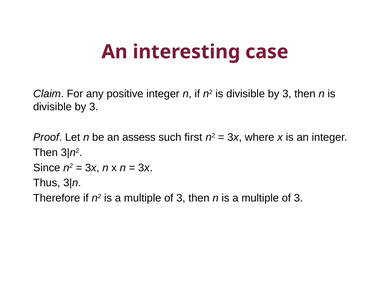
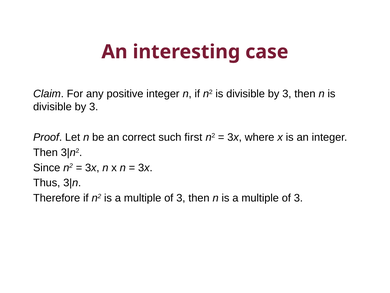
assess: assess -> correct (139, 137)
